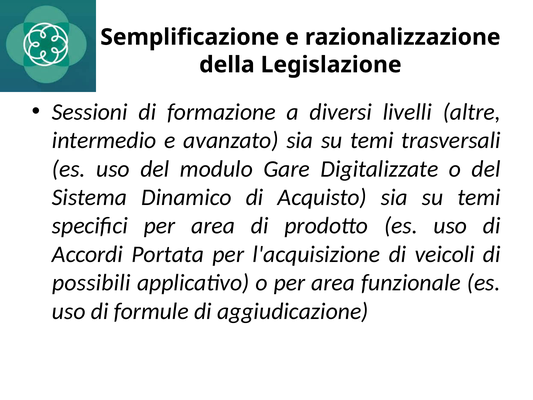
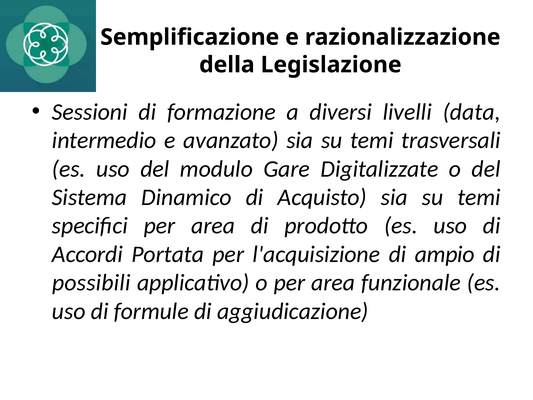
altre: altre -> data (472, 112)
veicoli: veicoli -> ampio (445, 254)
